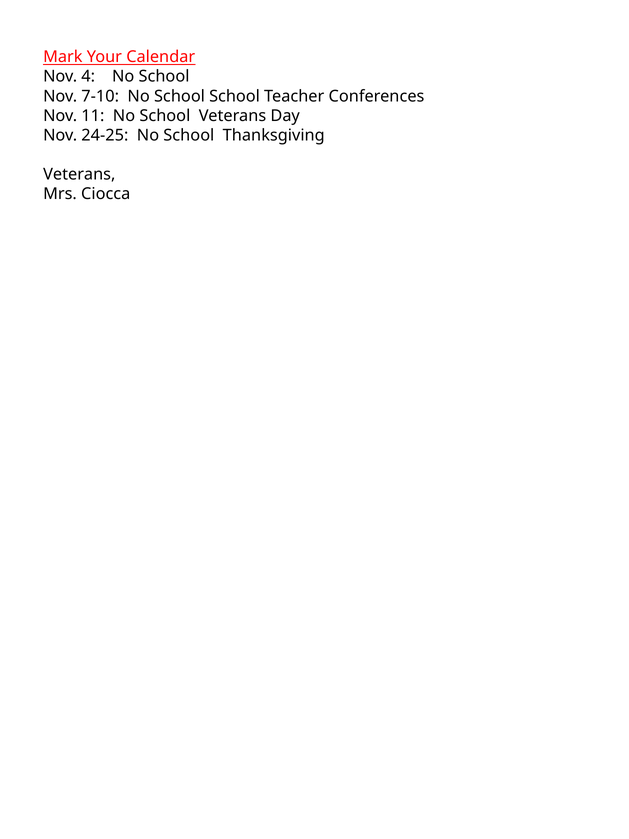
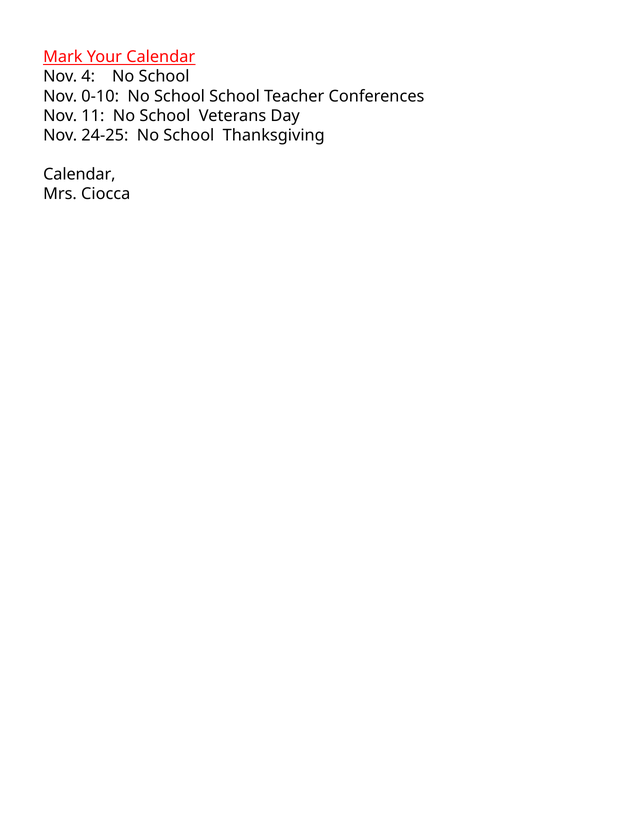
7-10: 7-10 -> 0-10 (100, 96)
Veterans: Veterans -> Calendar (79, 174)
